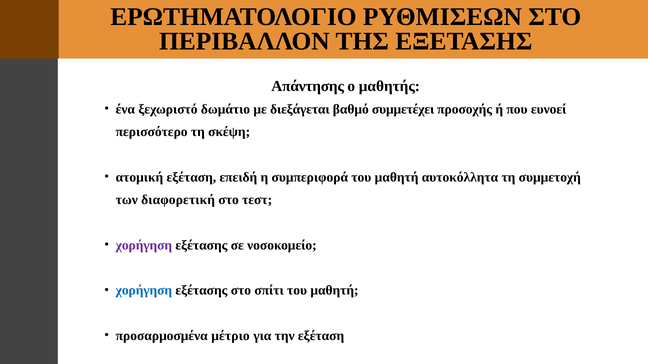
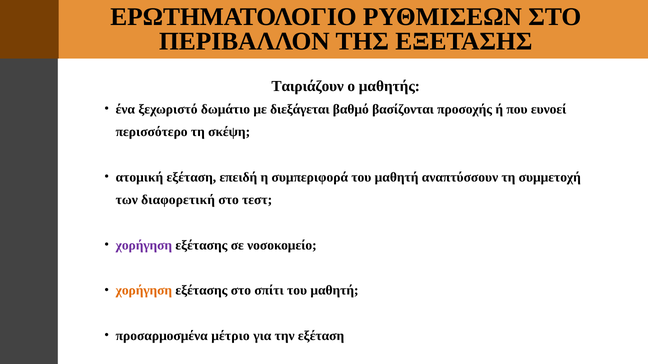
Απάντησης: Απάντησης -> Ταιριάζουν (308, 86)
συμμετέχει: συμμετέχει -> βασίζονται (403, 109)
αυτοκόλλητα: αυτοκόλλητα -> αναπτύσσουν (460, 178)
χορήγηση colour: blue -> orange (144, 291)
